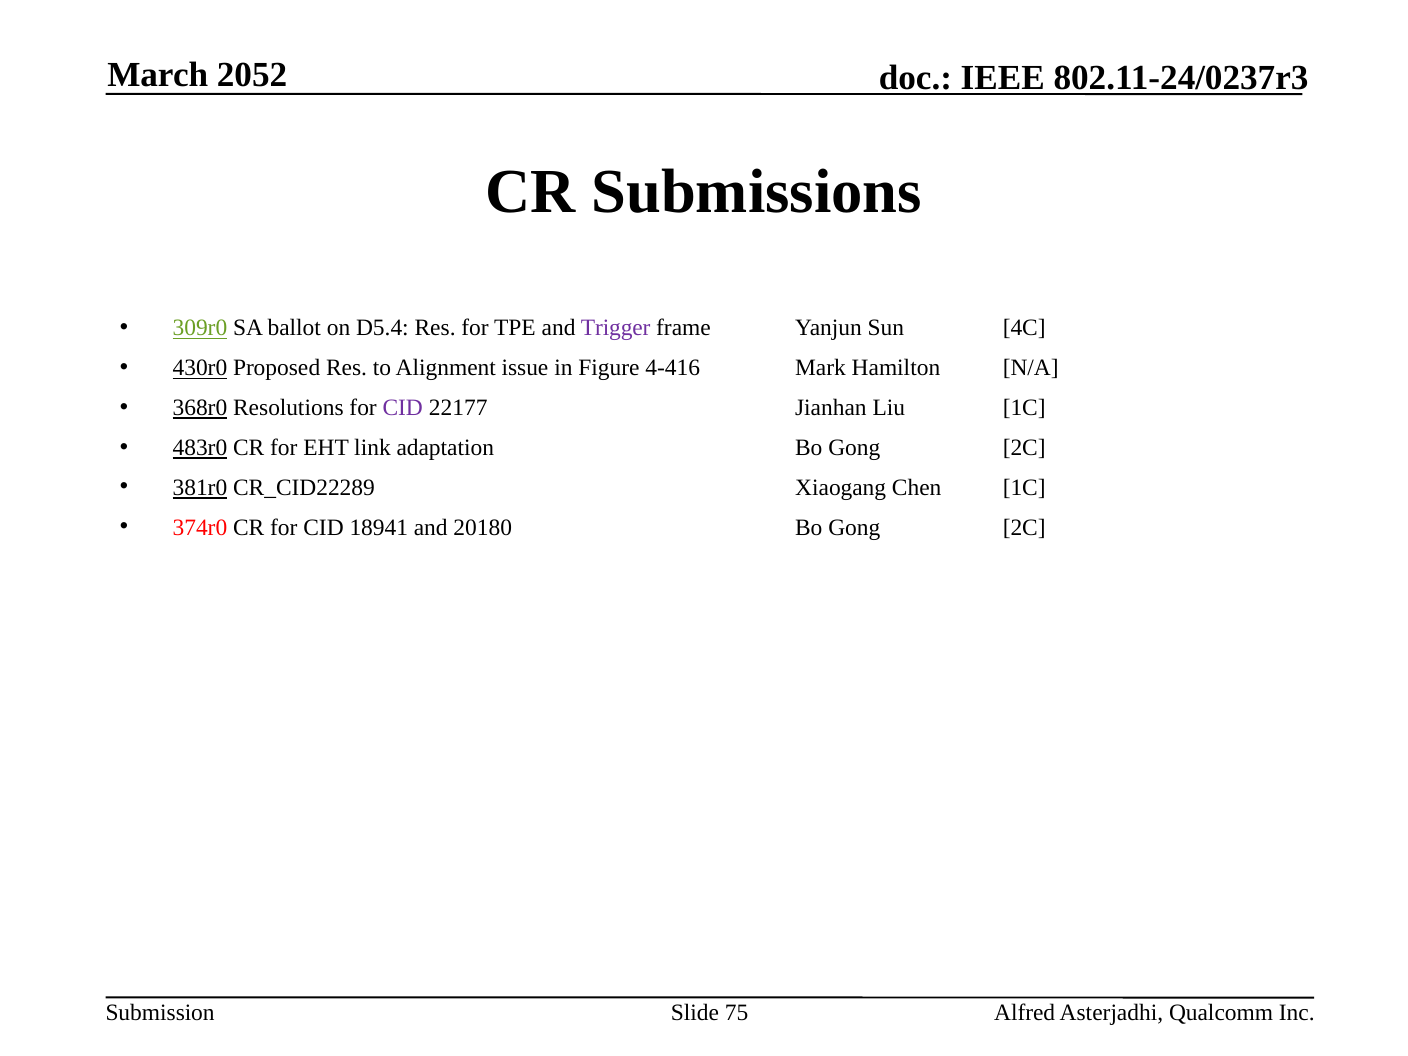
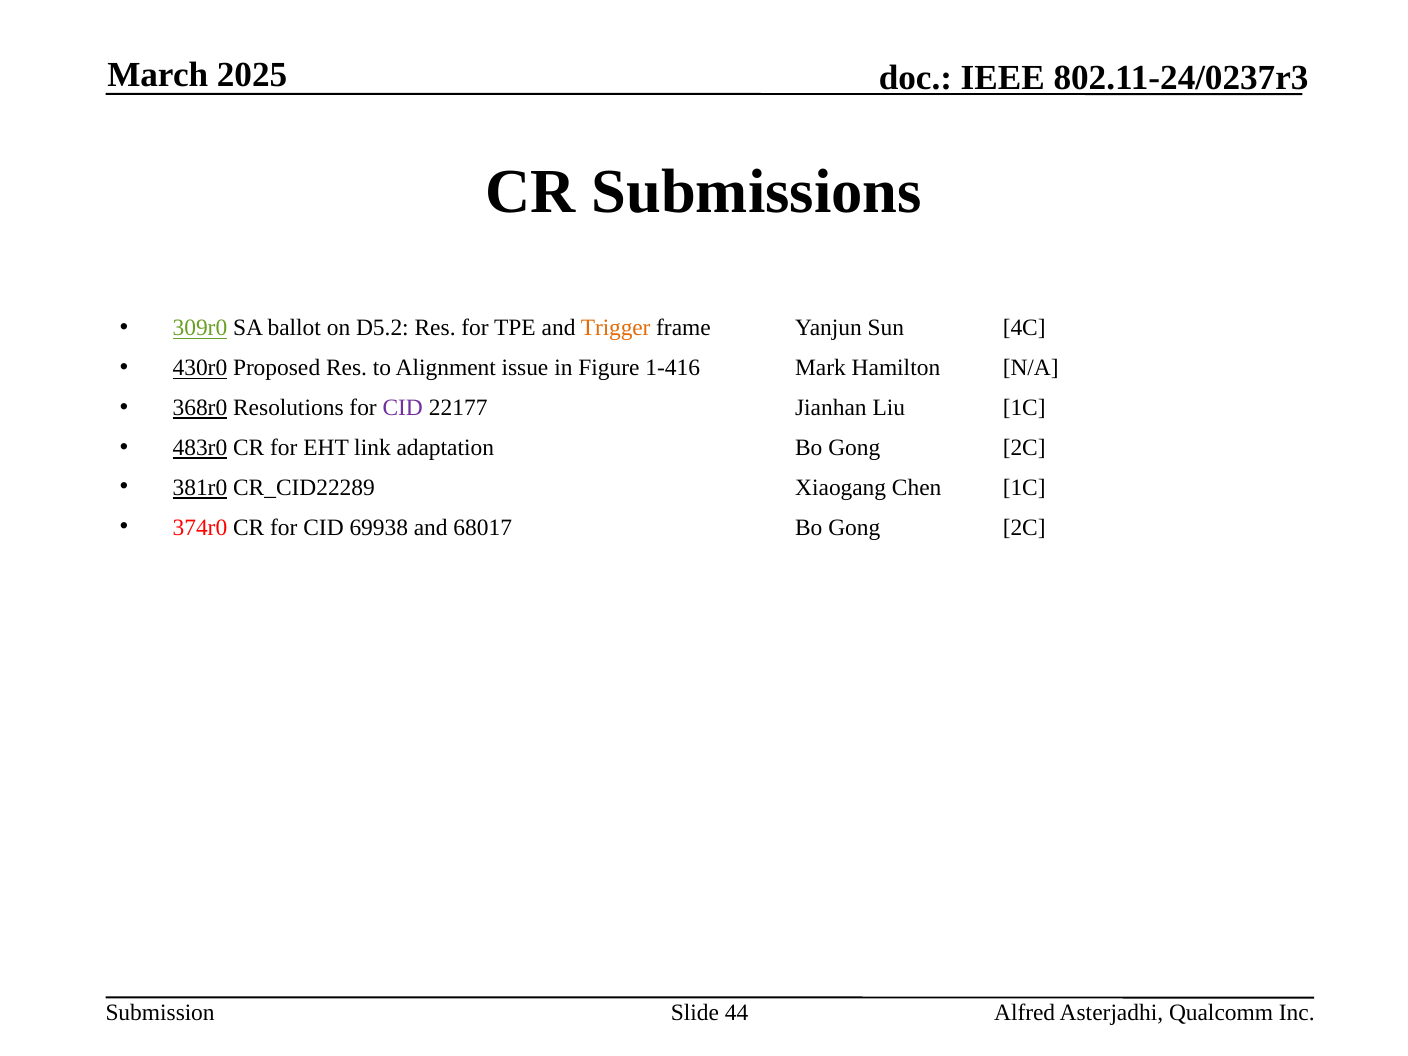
2052: 2052 -> 2025 (252, 75)
D5.4: D5.4 -> D5.2 (382, 328)
Trigger colour: purple -> orange (616, 328)
4-416: 4-416 -> 1-416 (673, 368)
18941: 18941 -> 69938 (379, 527)
20180: 20180 -> 68017 (483, 527)
75: 75 -> 44 (737, 1013)
